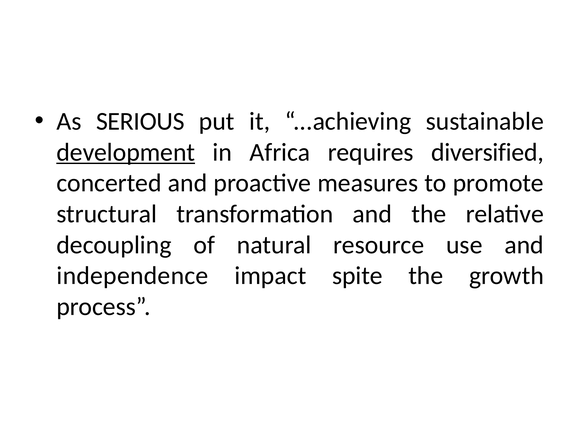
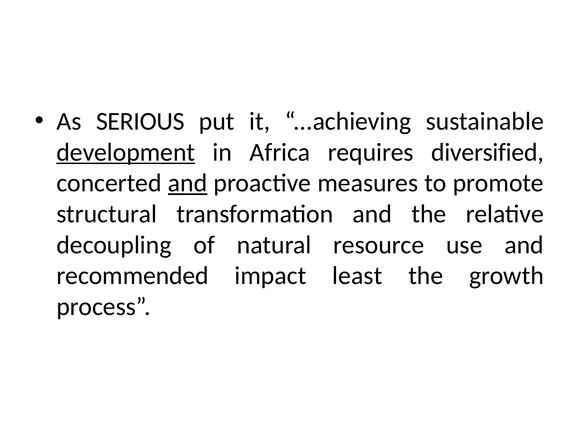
and underline: none -> present (188, 183)
independence: independence -> recommended (133, 276)
spite: spite -> least (357, 276)
